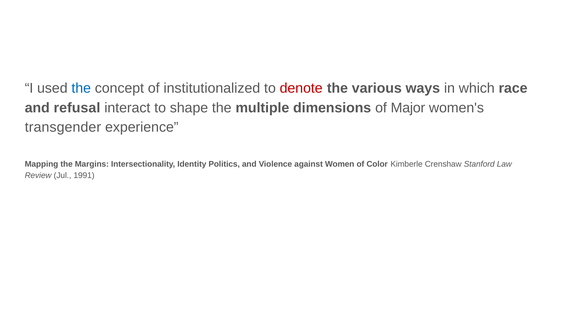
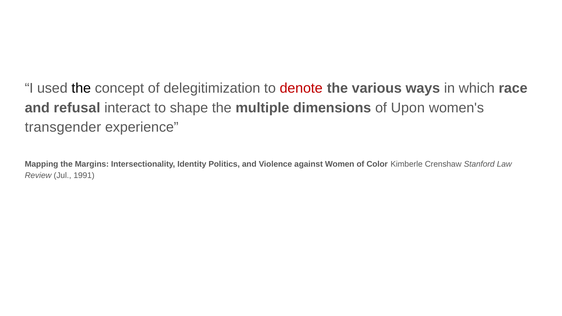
the colour: blue -> black (81, 88)
institutionalized: institutionalized -> delegitimization (212, 88)
Major: Major -> Upon (408, 108)
